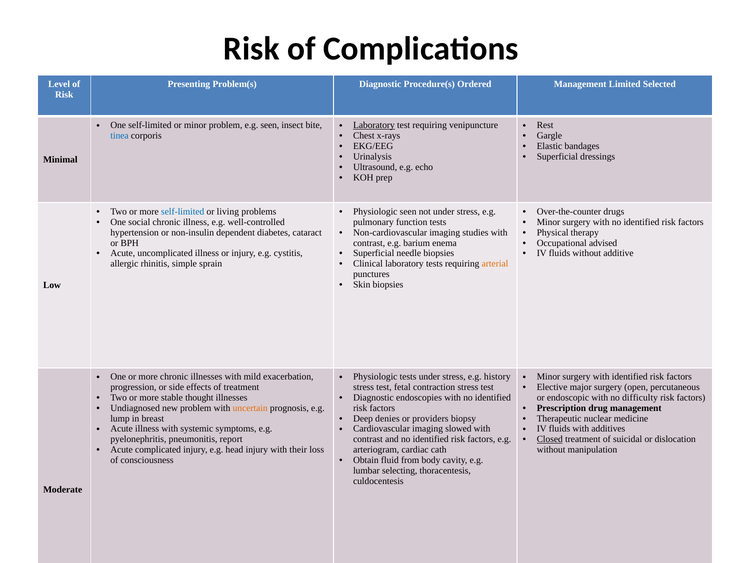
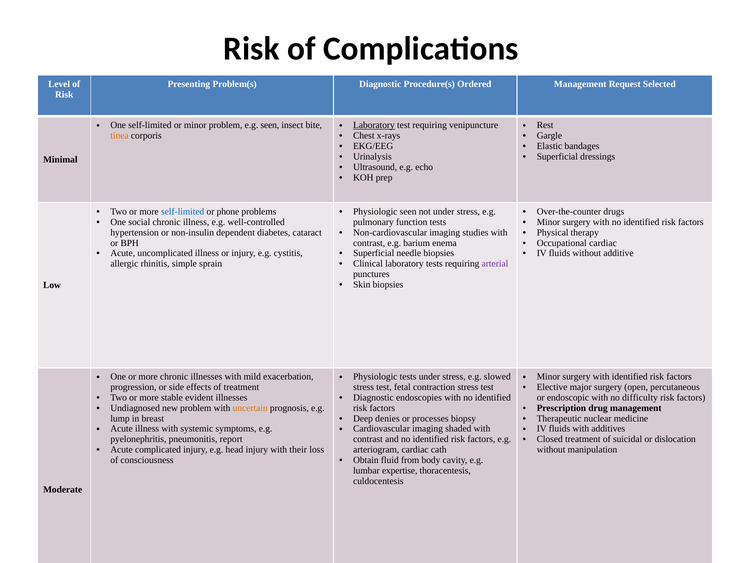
Limited: Limited -> Request (625, 84)
tinea colour: blue -> orange (120, 136)
living: living -> phone (228, 212)
Occupational advised: advised -> cardiac (603, 243)
arterial colour: orange -> purple (495, 264)
history: history -> slowed (497, 377)
thought: thought -> evident (199, 397)
providers: providers -> processes (430, 418)
slowed: slowed -> shaded (458, 429)
Closed underline: present -> none (550, 439)
selecting: selecting -> expertise (400, 470)
